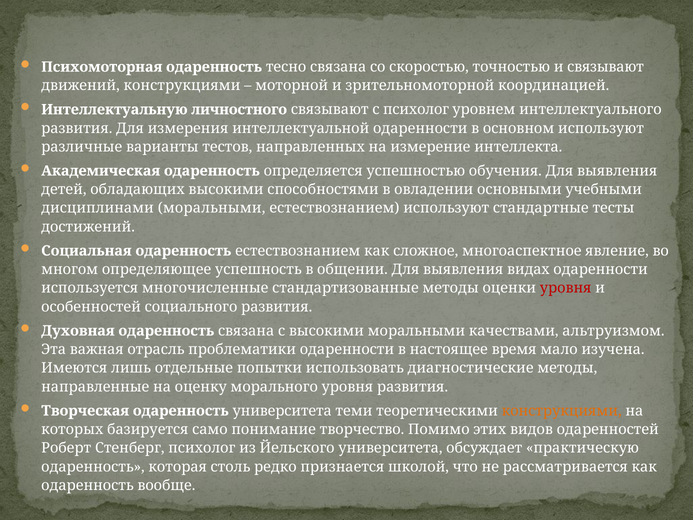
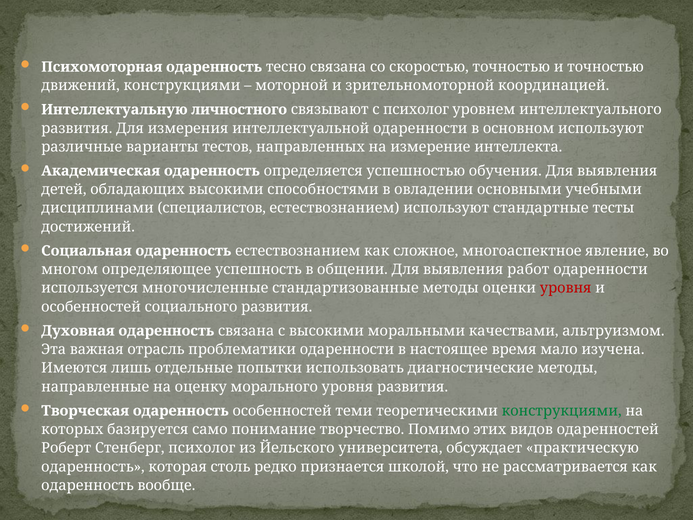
и связывают: связывают -> точностью (606, 67)
дисциплинами моральными: моральными -> специалистов (212, 208)
видах: видах -> работ (528, 269)
одаренность университета: университета -> особенностей (282, 411)
конструкциями colour: orange -> green (562, 411)
